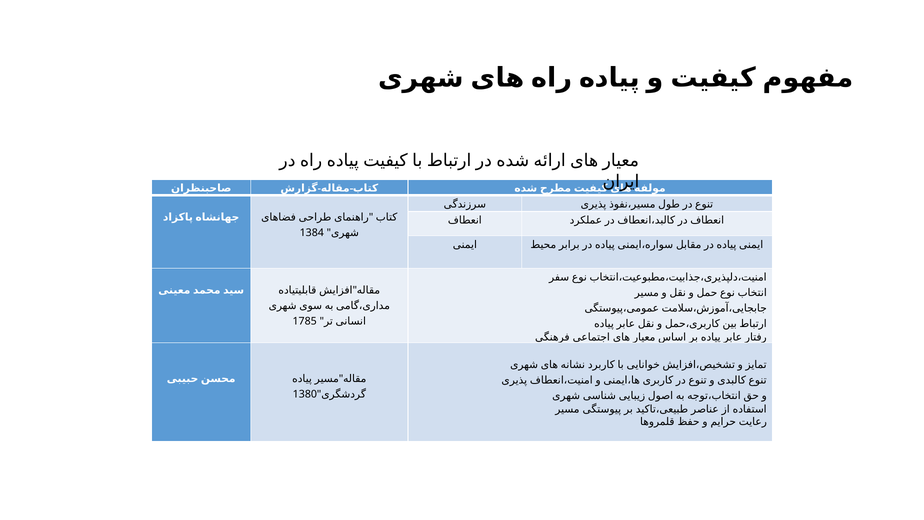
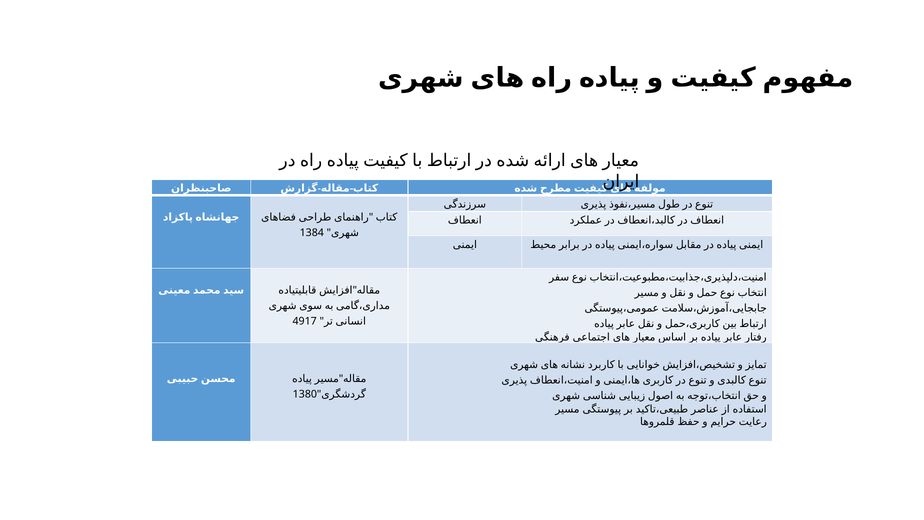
1785: 1785 -> 4917 (305, 321)
